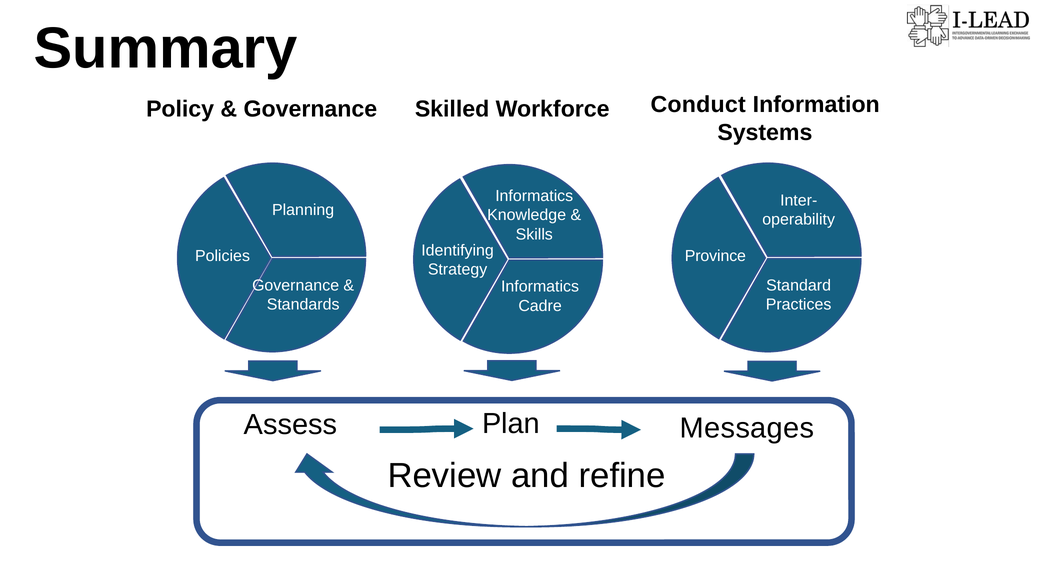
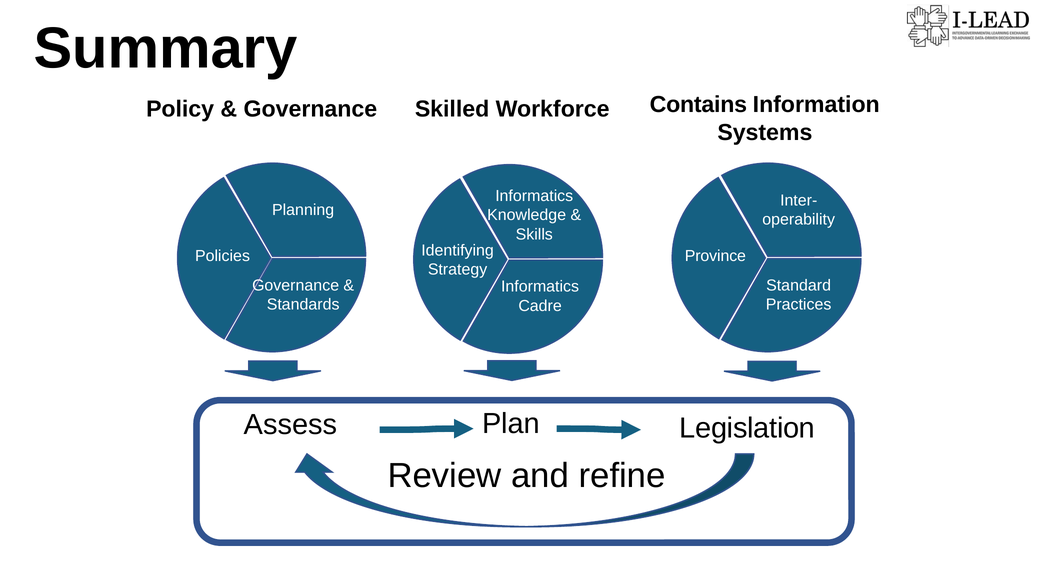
Conduct: Conduct -> Contains (698, 105)
Messages: Messages -> Legislation (747, 428)
